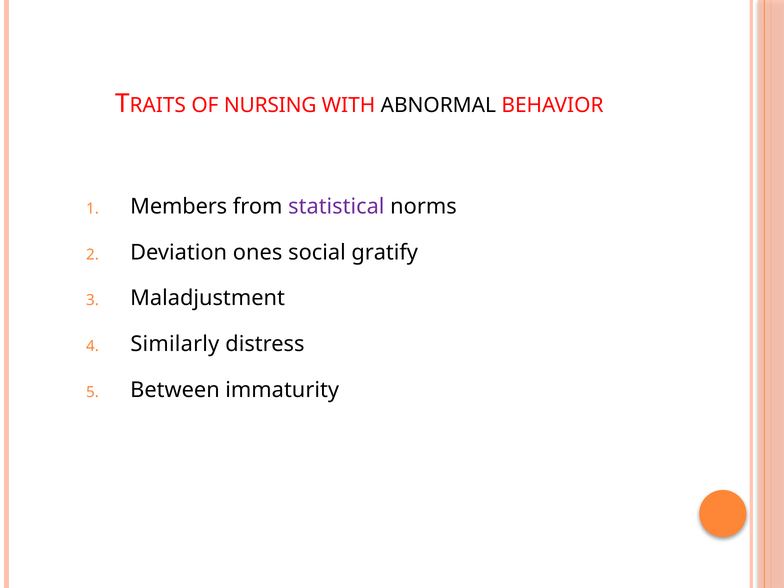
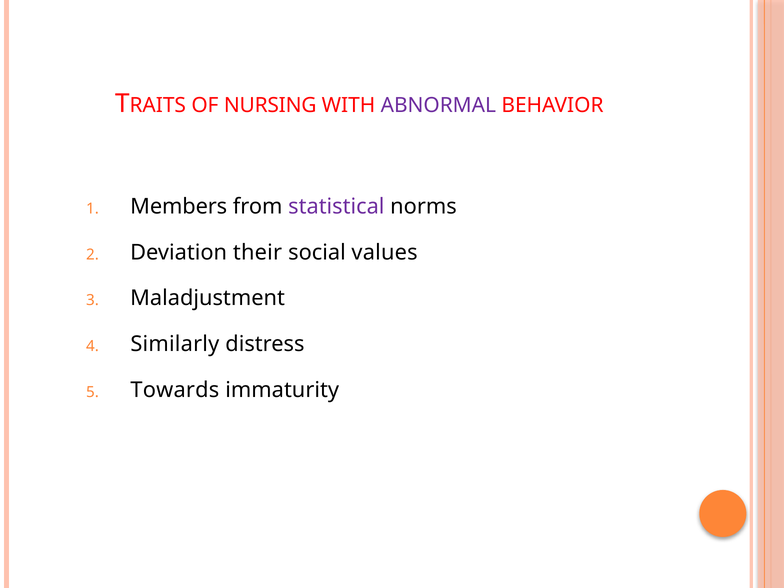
ABNORMAL colour: black -> purple (438, 106)
ones: ones -> their (258, 252)
gratify: gratify -> values (385, 252)
Between: Between -> Towards (175, 390)
